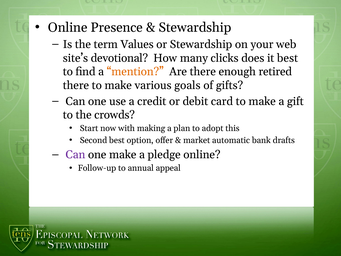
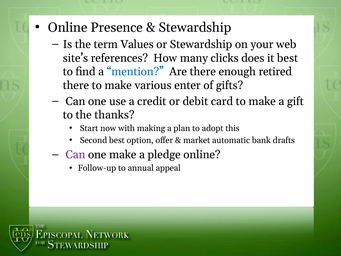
devotional: devotional -> references (119, 58)
mention colour: orange -> blue (135, 72)
goals: goals -> enter (187, 85)
crowds: crowds -> thanks (114, 115)
